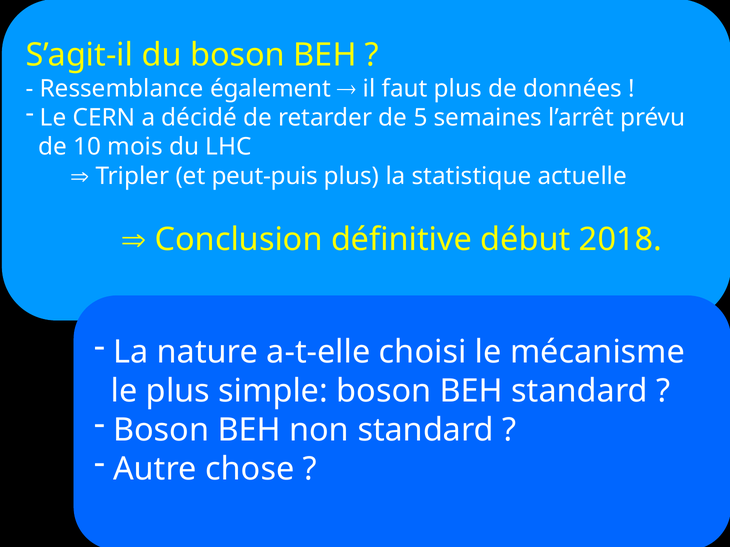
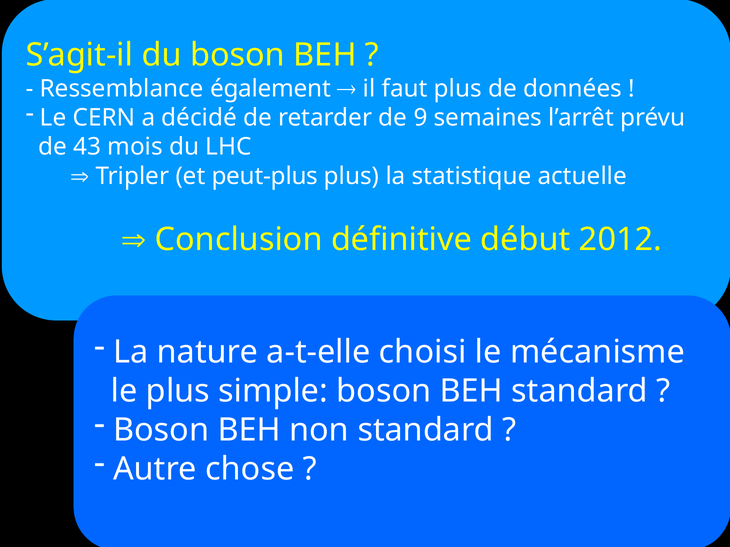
5: 5 -> 9 (420, 118)
10: 10 -> 43 (87, 147)
peut-puis: peut-puis -> peut-plus (265, 176)
2018: 2018 -> 2012 (620, 240)
